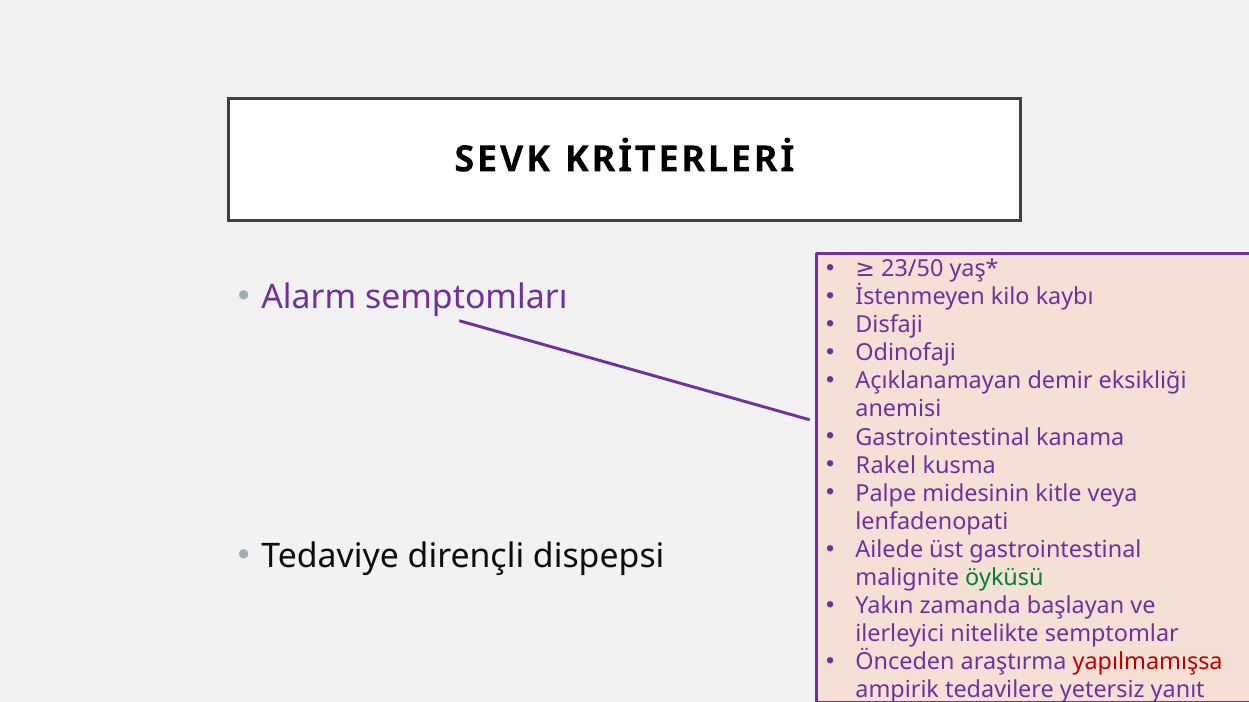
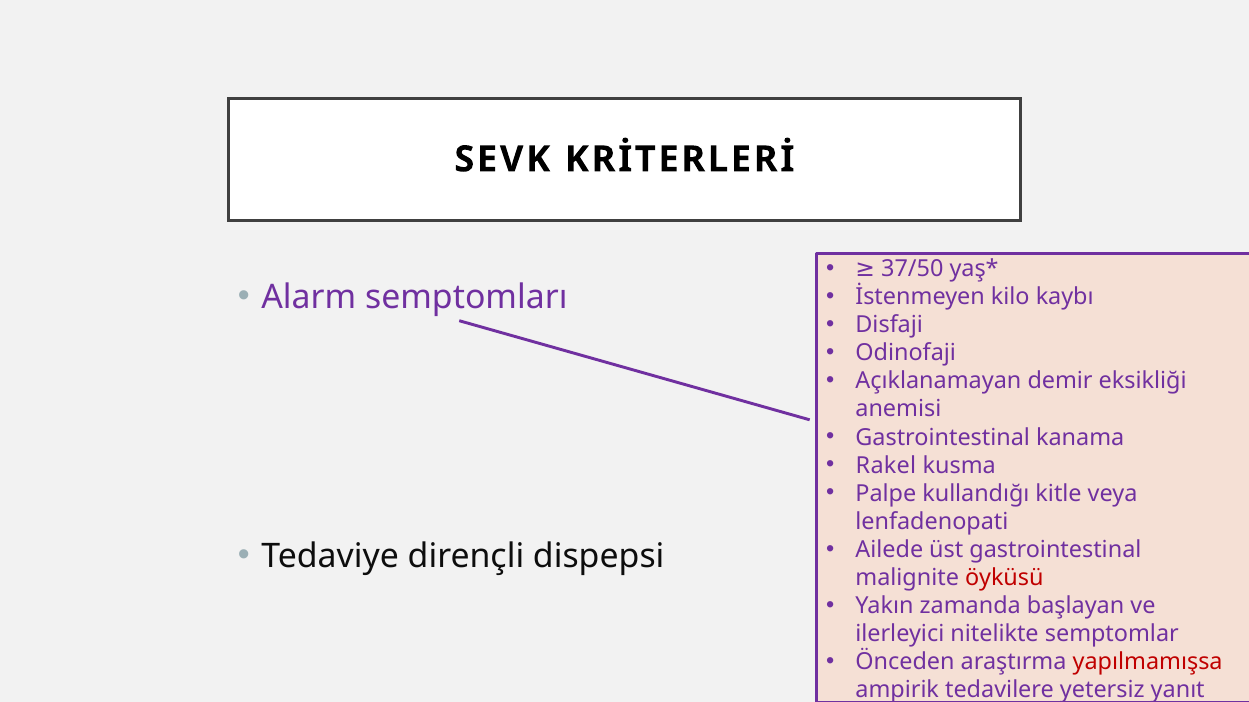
23/50: 23/50 -> 37/50 (912, 269)
midesinin: midesinin -> kullandığı (976, 494)
öyküsü colour: green -> red (1004, 578)
